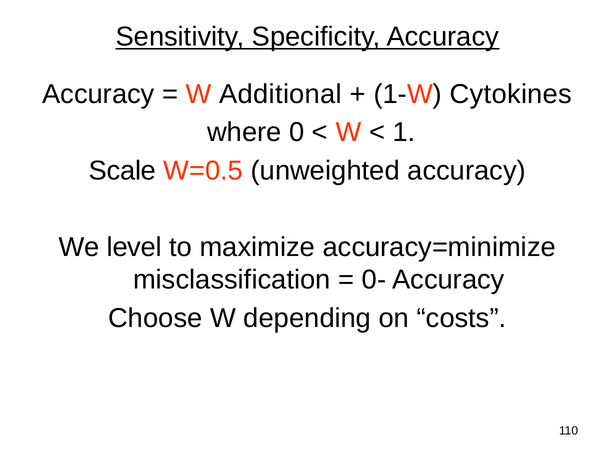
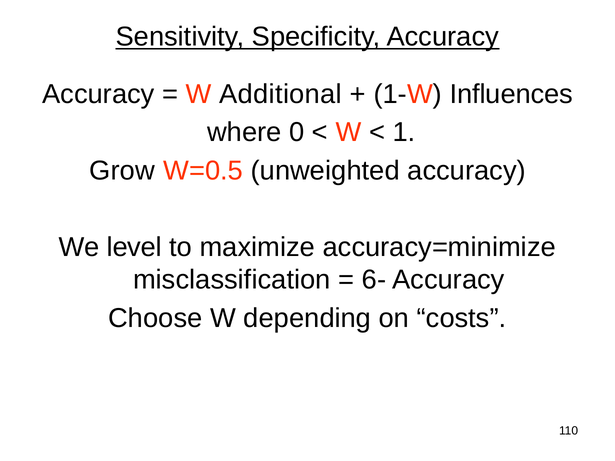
Cytokines: Cytokines -> Influences (511, 94)
Scale: Scale -> Grow (122, 171)
0-: 0- -> 6- (374, 280)
